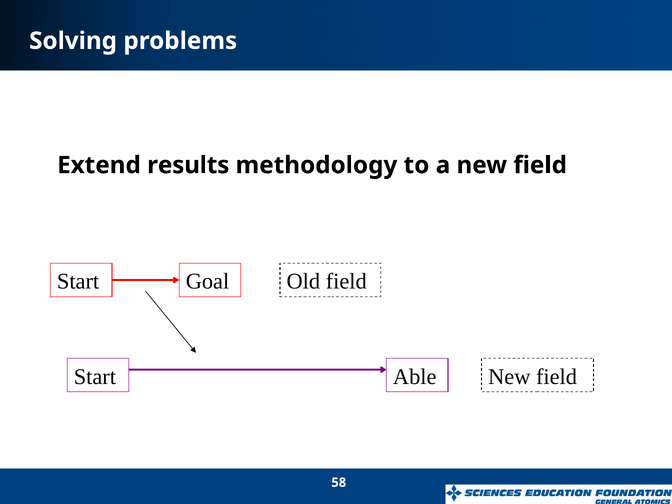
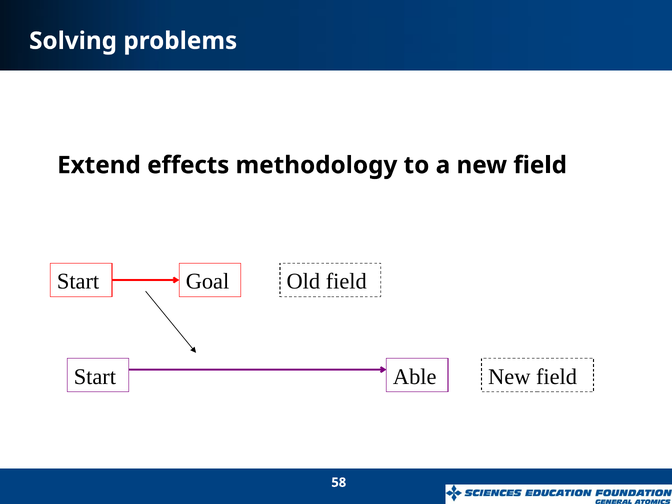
results: results -> effects (188, 165)
